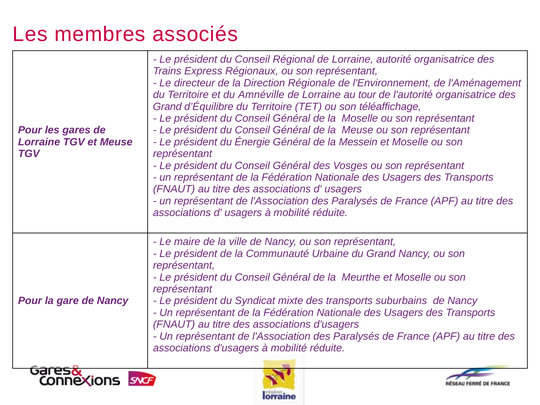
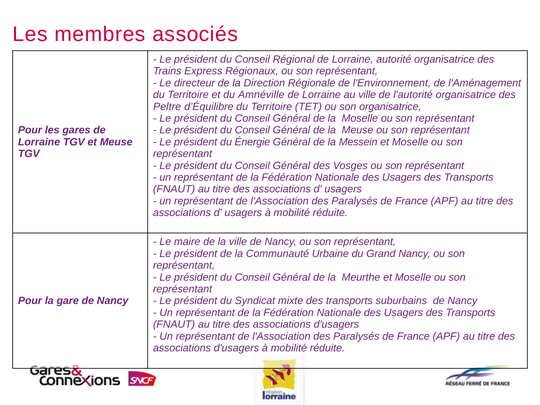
au tour: tour -> ville (367, 95)
Grand: Grand -> Peltre (167, 107)
son téléaffichage: téléaffichage -> organisatrice (390, 107)
